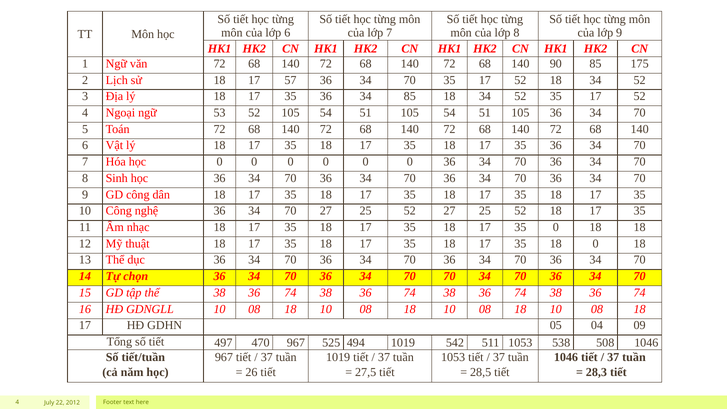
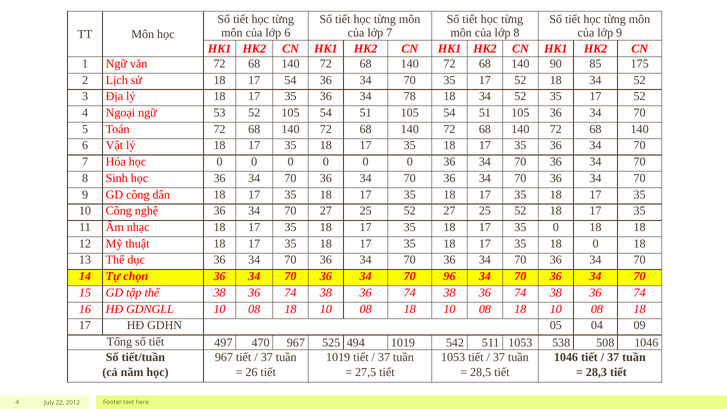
17 57: 57 -> 54 (291, 80)
34 85: 85 -> 78 (410, 96)
70 70: 70 -> 96 (450, 276)
